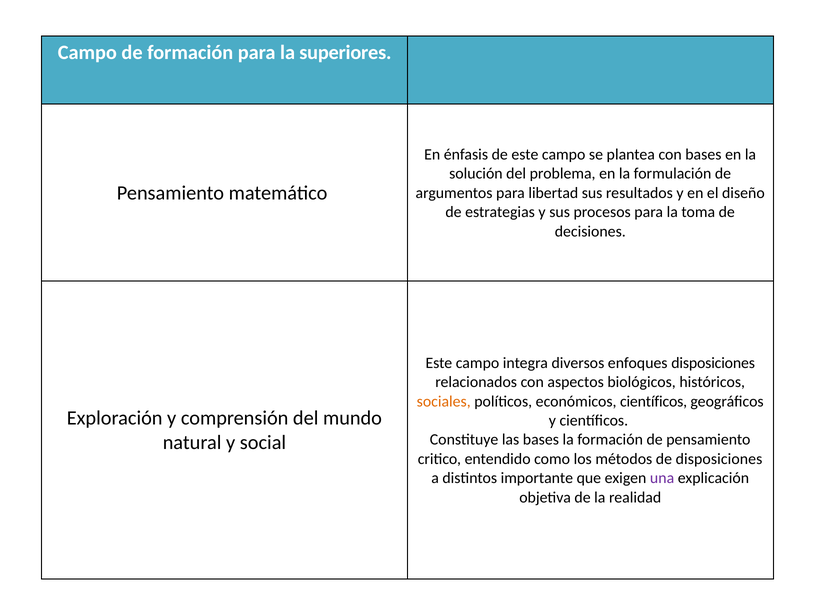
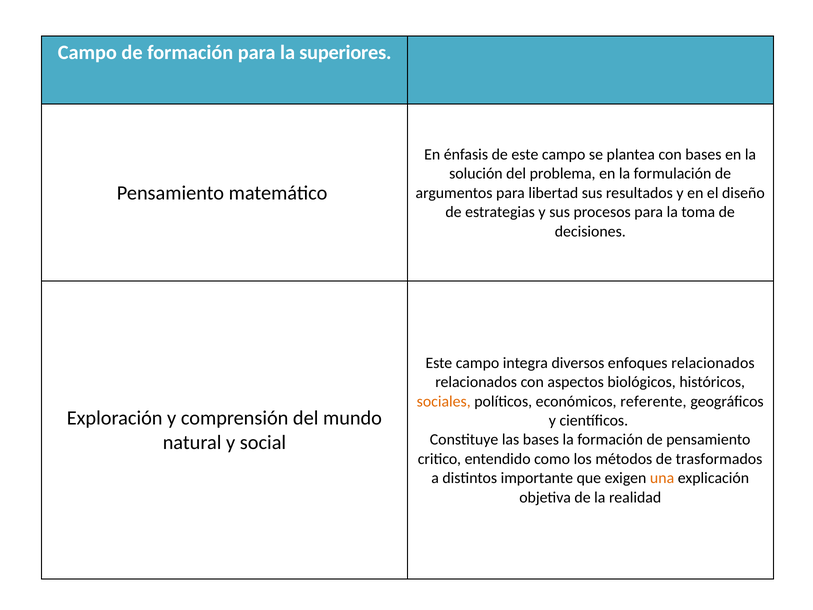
enfoques disposiciones: disposiciones -> relacionados (713, 363)
económicos científicos: científicos -> referente (653, 401)
de disposiciones: disposiciones -> trasformados (719, 459)
una colour: purple -> orange (662, 478)
